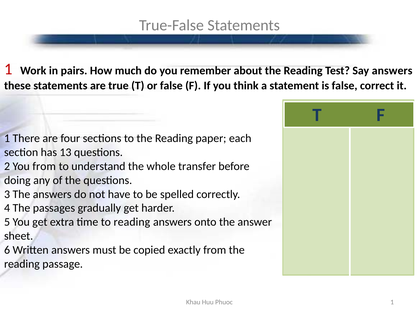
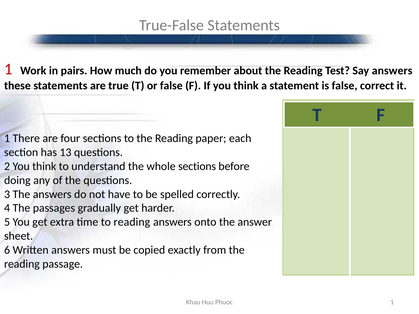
2 You from: from -> think (44, 166)
whole transfer: transfer -> sections (197, 166)
